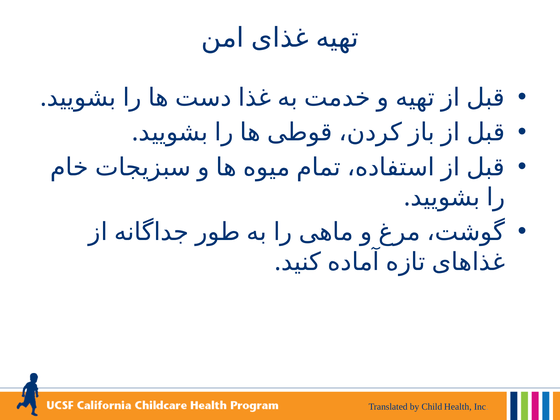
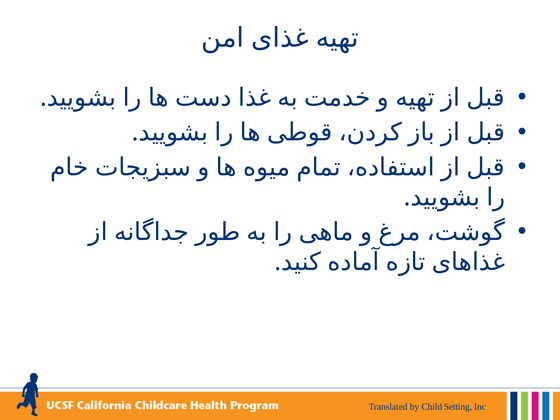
Health: Health -> Setting (458, 407)
